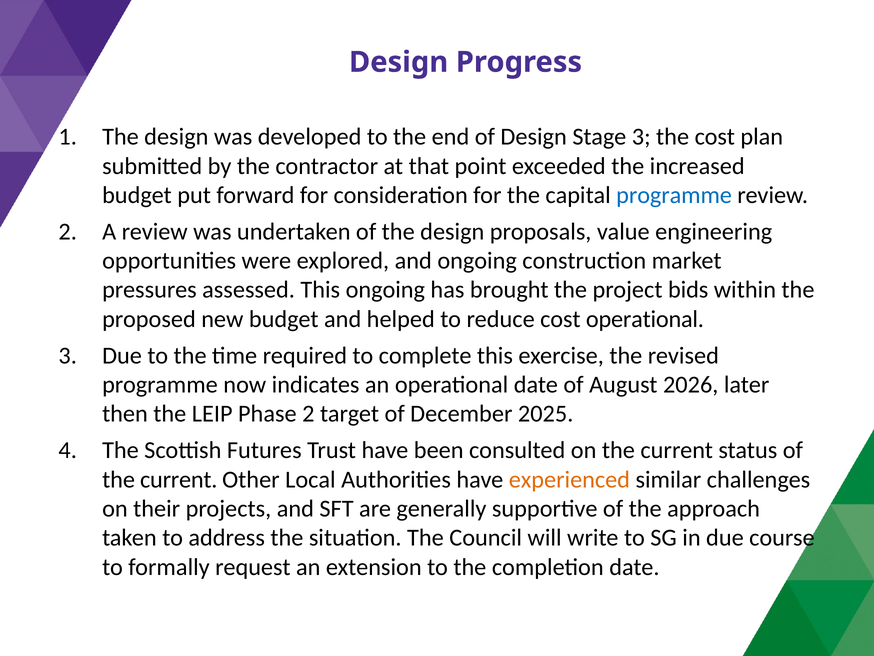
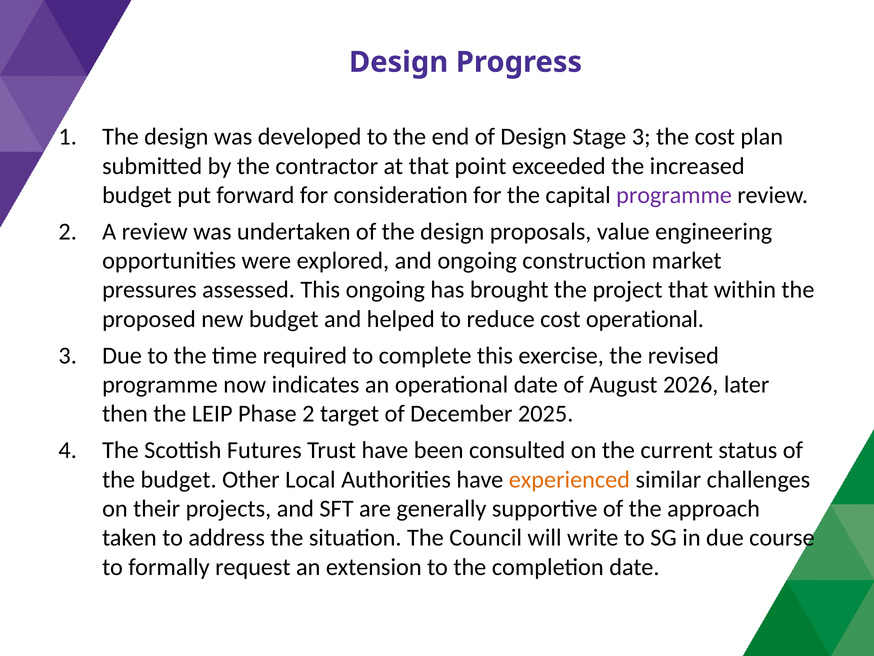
programme colour: blue -> purple (674, 195)
project bids: bids -> that (688, 290)
current: current -> budget (179, 479)
